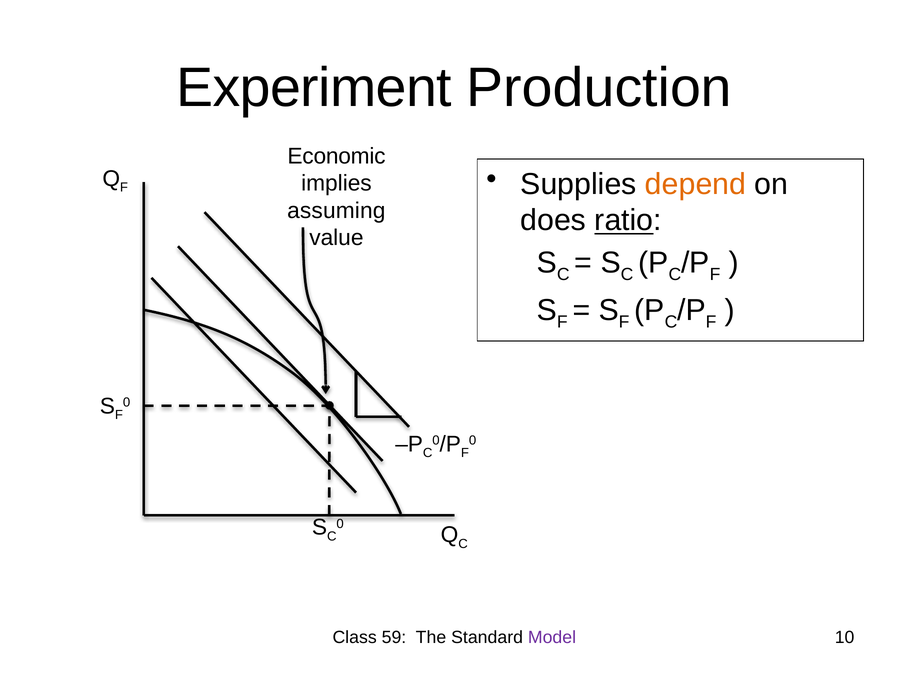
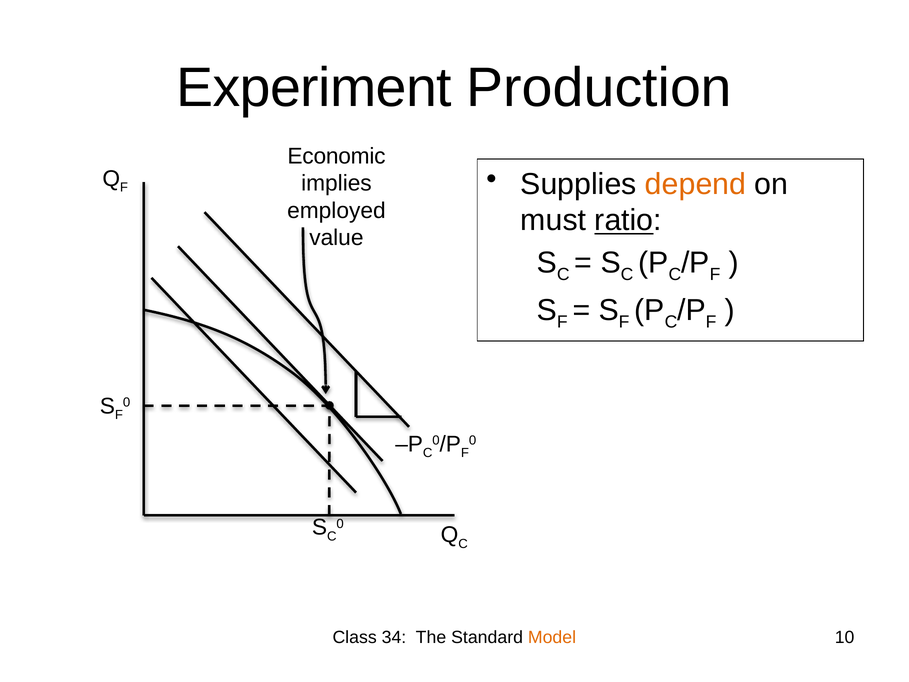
assuming: assuming -> employed (336, 211)
does: does -> must (553, 220)
59: 59 -> 34 (394, 637)
Model colour: purple -> orange (552, 637)
